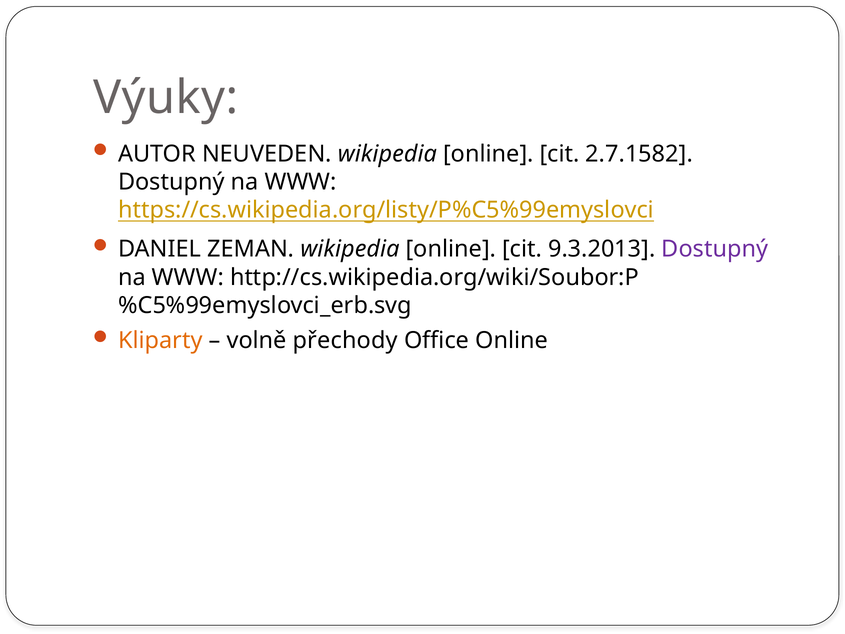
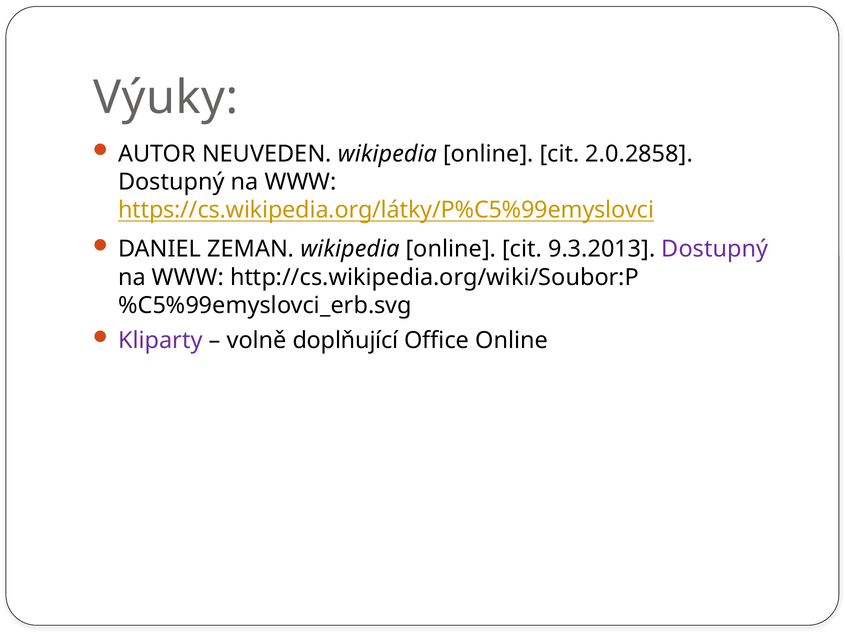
2.7.1582: 2.7.1582 -> 2.0.2858 (639, 154)
https://cs.wikipedia.org/listy/P%C5%99emyslovci: https://cs.wikipedia.org/listy/P%C5%99emyslovci -> https://cs.wikipedia.org/látky/P%C5%99emyslovci (386, 210)
Kliparty colour: orange -> purple (160, 341)
přechody: přechody -> doplňující (345, 341)
